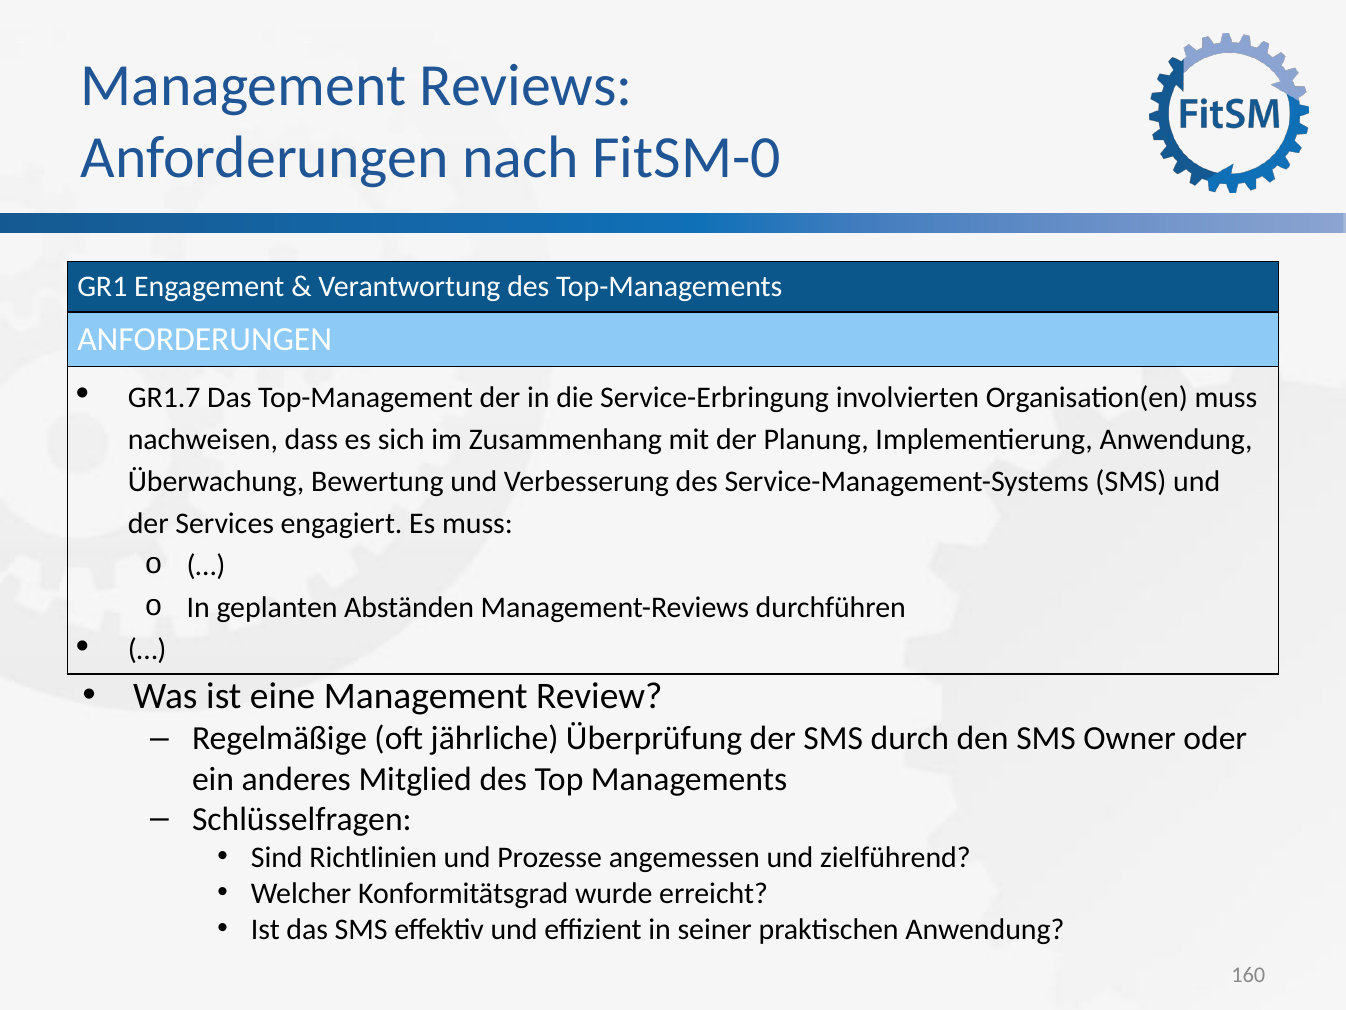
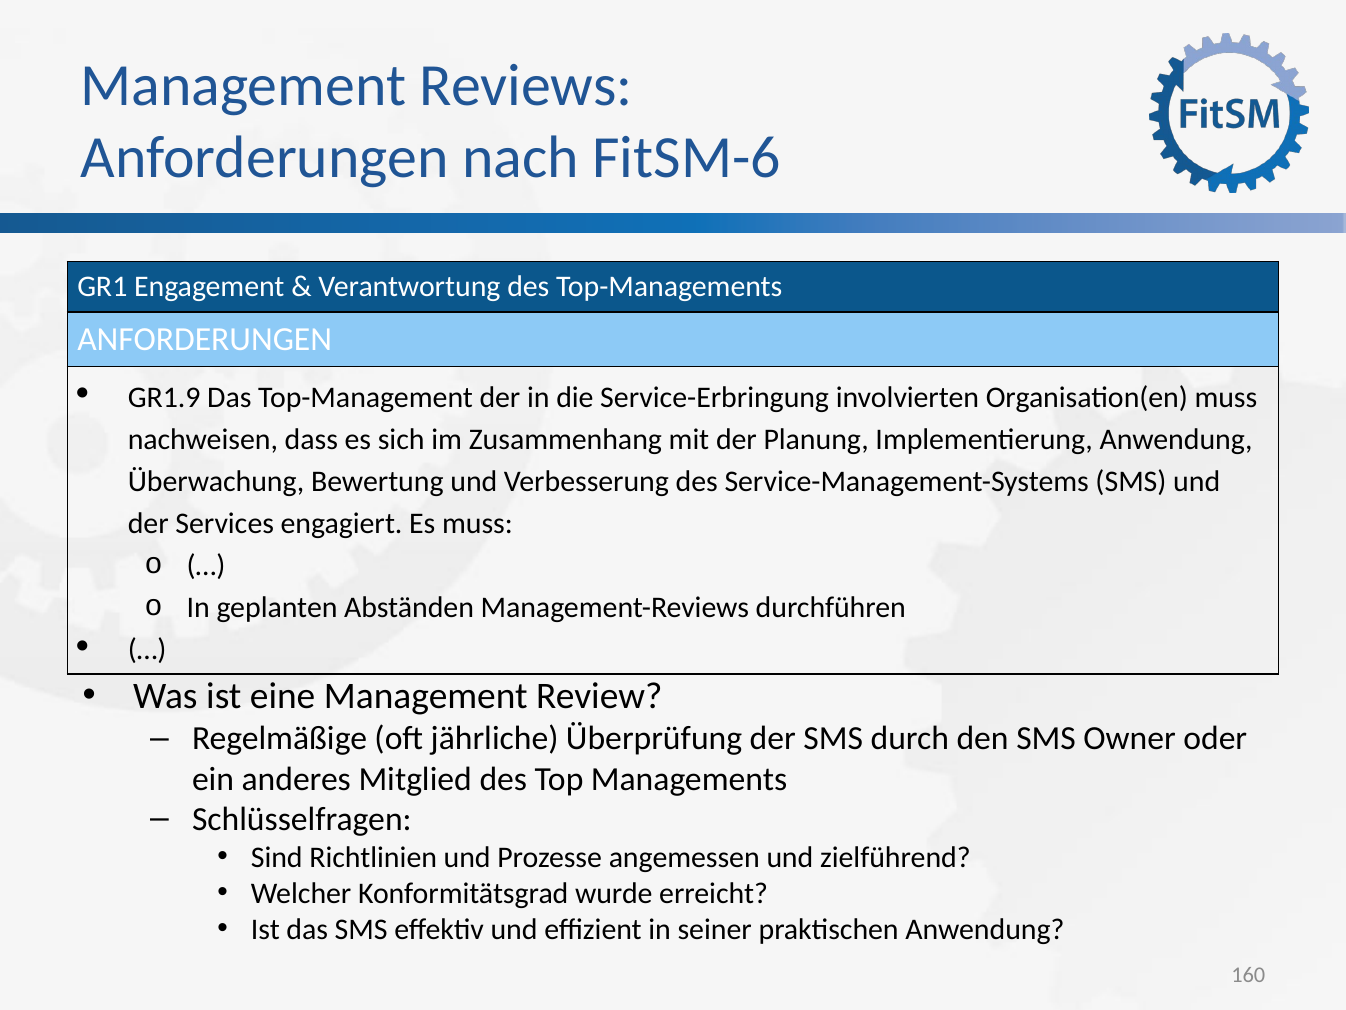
FitSM-0: FitSM-0 -> FitSM-6 (687, 158)
GR1.7: GR1.7 -> GR1.9 (164, 397)
